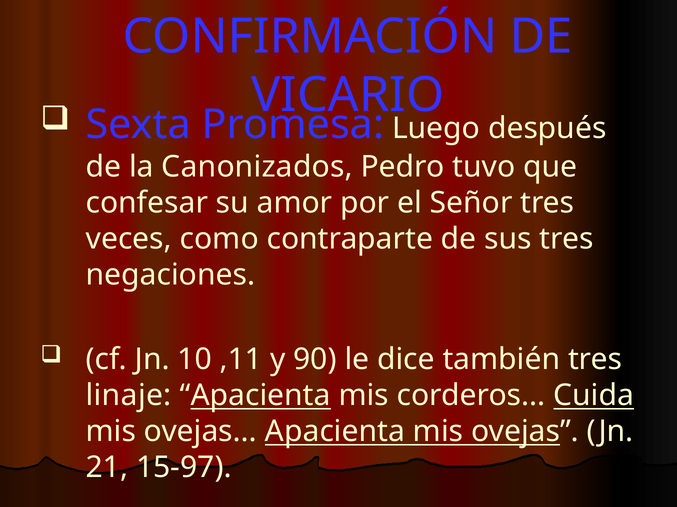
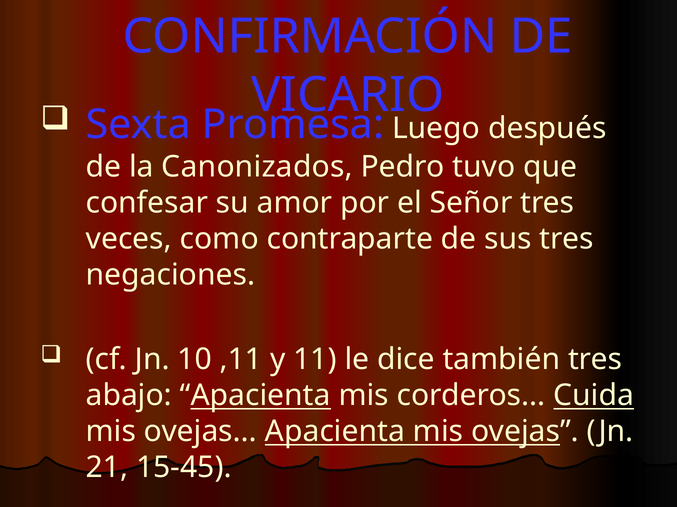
90: 90 -> 11 (315, 360)
linaje: linaje -> abajo (129, 396)
15-97: 15-97 -> 15-45 (184, 468)
